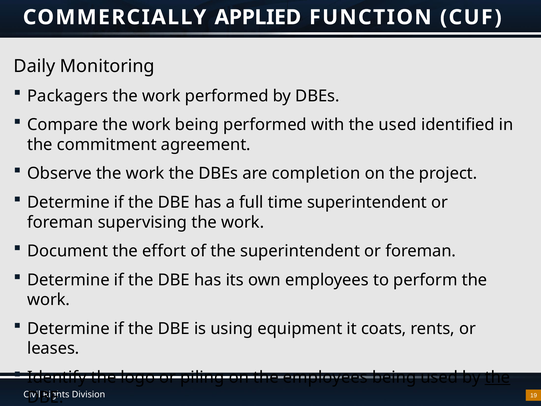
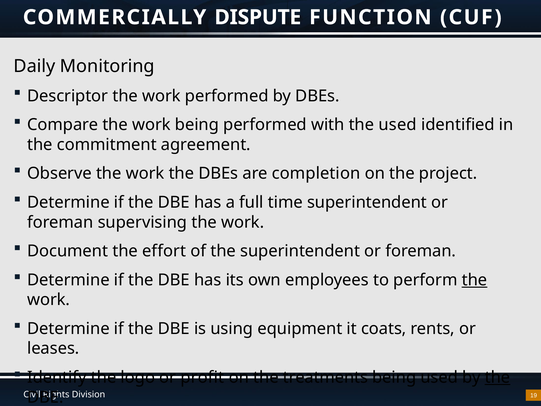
APPLIED: APPLIED -> DISPUTE (258, 17)
Packagers: Packagers -> Descriptor (68, 96)
the underline: none -> present (474, 280)
piling: piling -> profit (202, 377)
the employees: employees -> treatments (325, 377)
